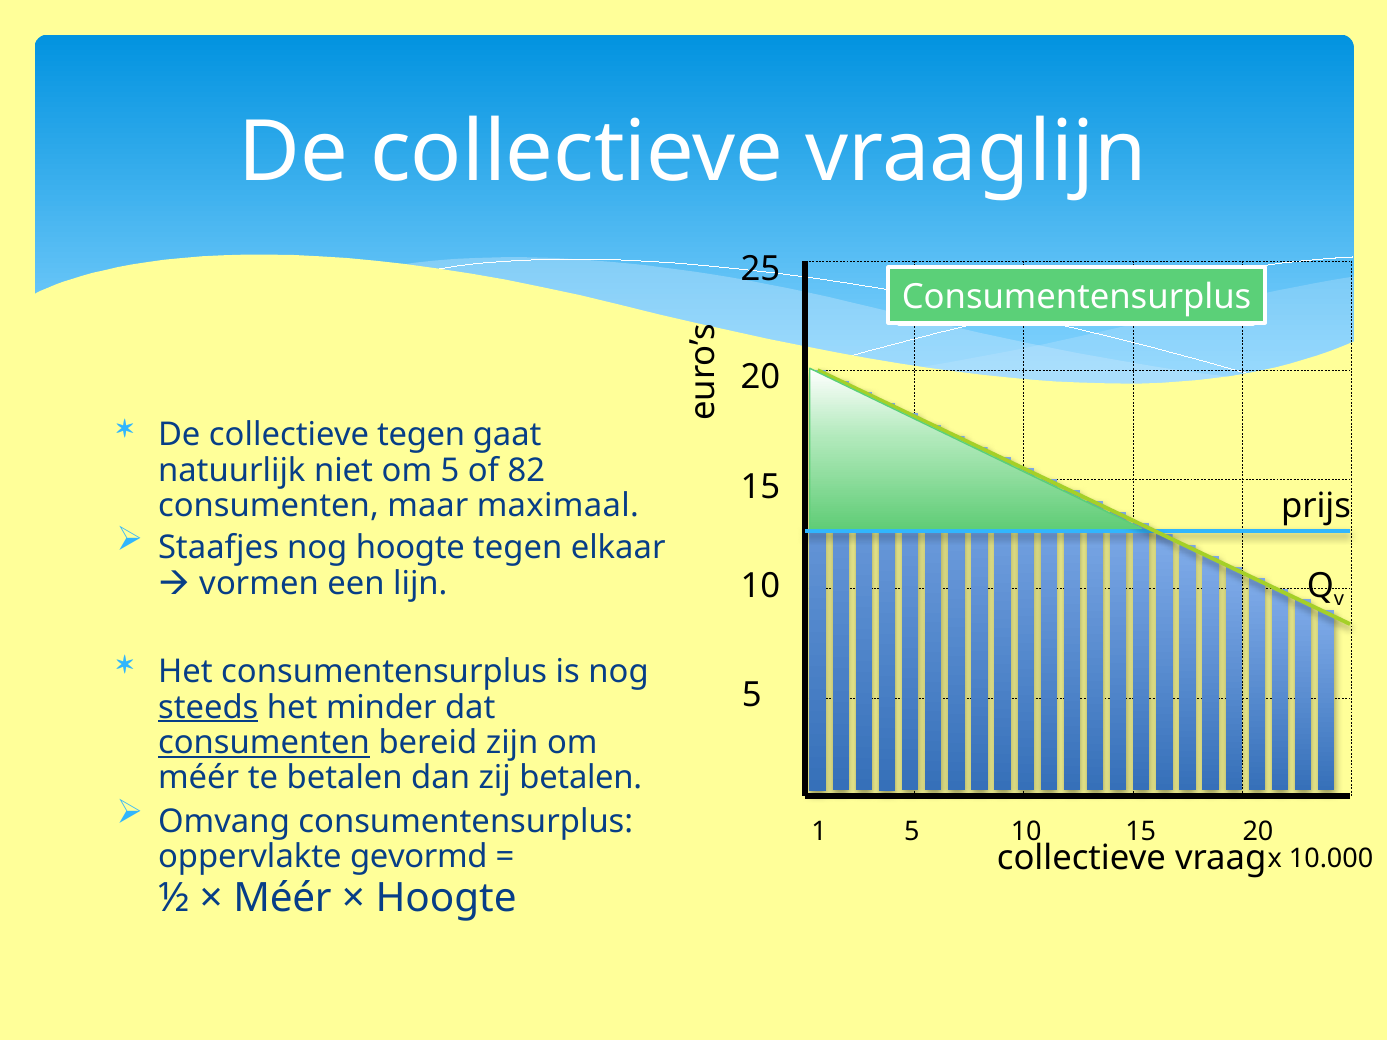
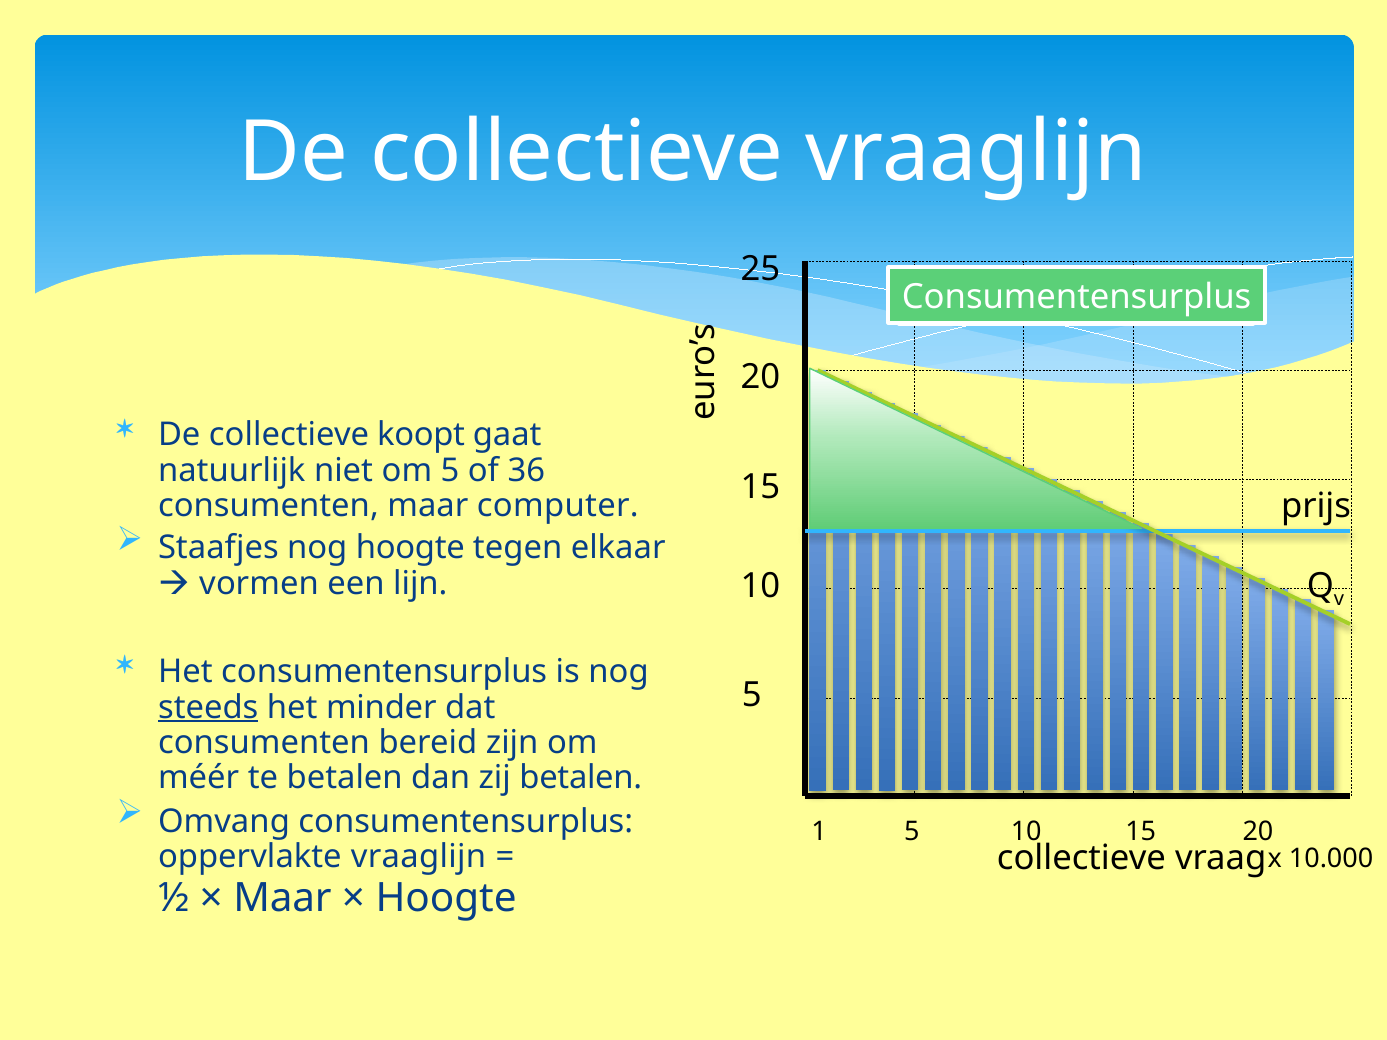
collectieve tegen: tegen -> koopt (421, 435)
82: 82 -> 36 (526, 471)
maximaal: maximaal -> computer (558, 506)
consumenten underline: present -> none (264, 743)
oppervlakte gevormd: gevormd -> vraaglijn (418, 857)
Méér: Méér -> Maar (282, 898)
